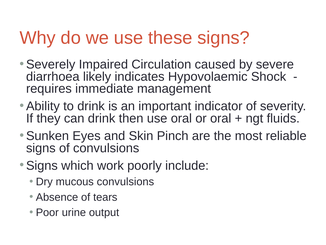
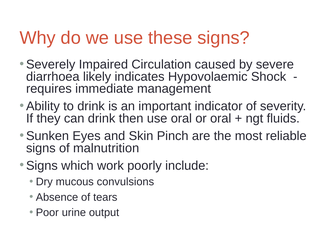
of convulsions: convulsions -> malnutrition (106, 148)
